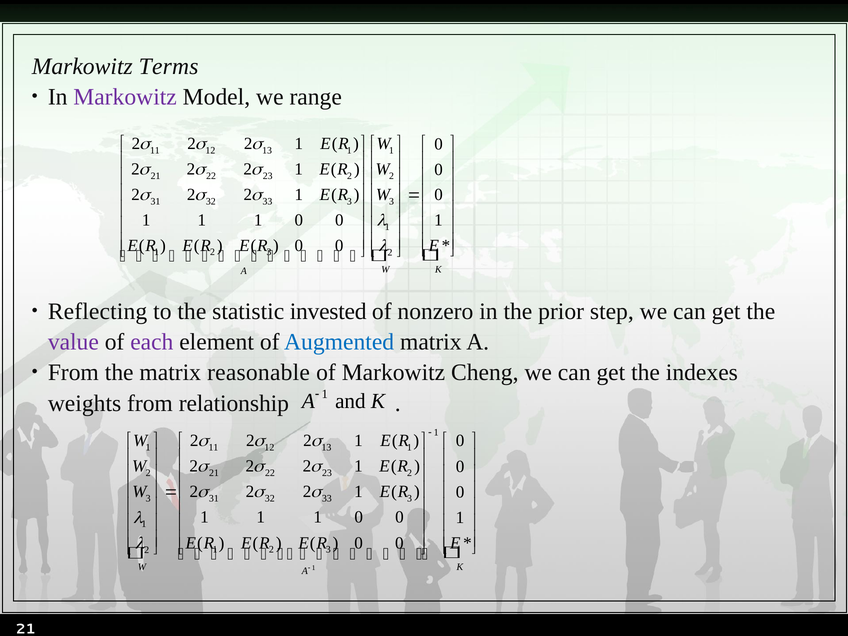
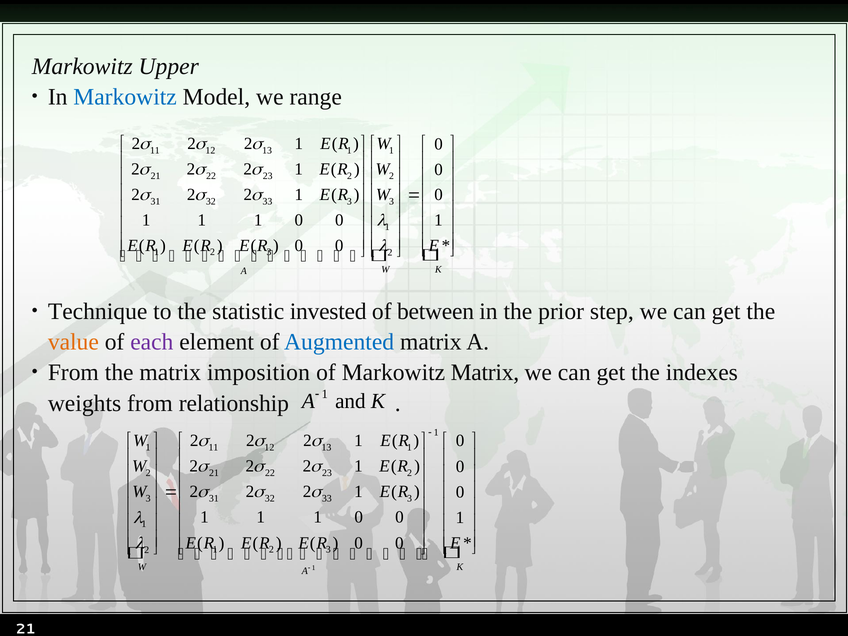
Terms: Terms -> Upper (169, 67)
Markowitz colour: purple -> blue (125, 97)
Reflecting: Reflecting -> Technique (98, 311)
nonzero: nonzero -> between (436, 311)
value colour: purple -> orange (73, 342)
reasonable: reasonable -> imposition (259, 373)
Markowitz Cheng: Cheng -> Matrix (485, 373)
